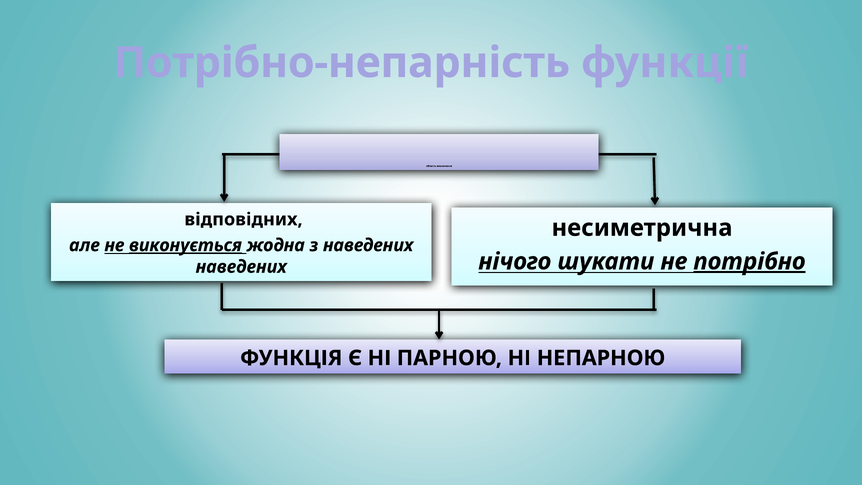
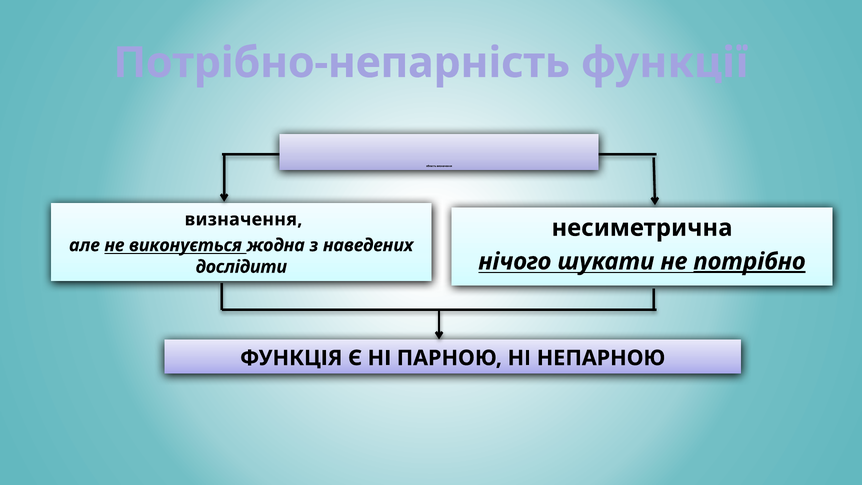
відповідних: відповідних -> визначення (243, 219)
виконується underline: present -> none (185, 245)
наведених: наведених -> дослідити (241, 267)
